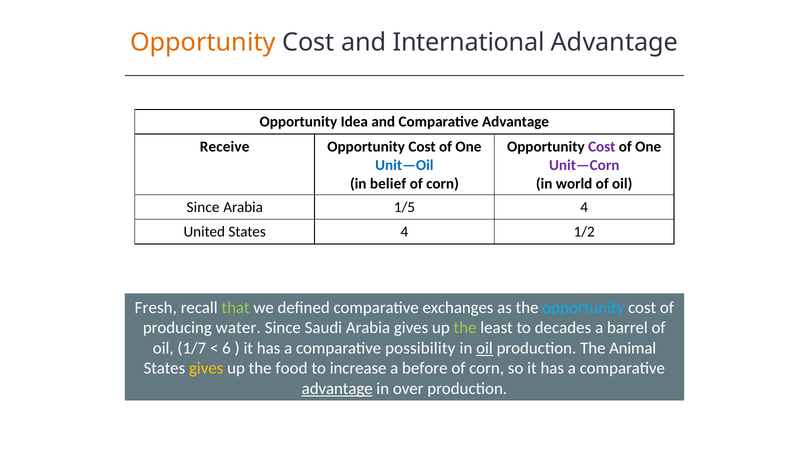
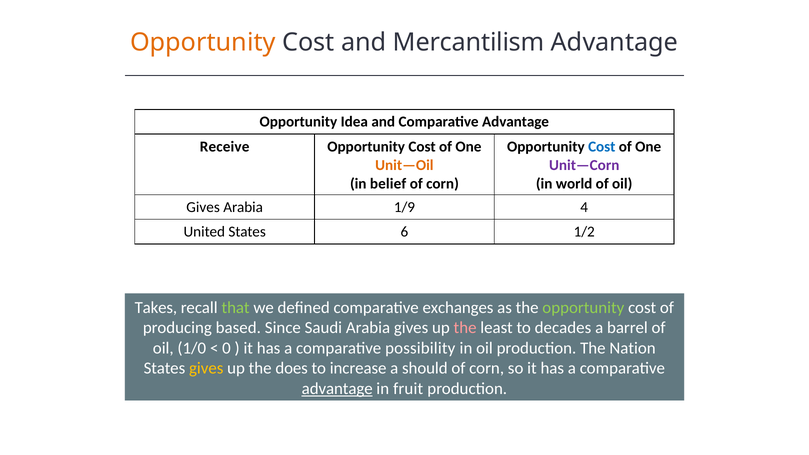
International: International -> Mercantilism (469, 42)
Cost colour: purple -> blue (602, 147)
Unit—Oil colour: blue -> orange (404, 165)
Since: Since -> Gives (203, 207)
1/5: 1/5 -> 1/9 (404, 207)
States 4: 4 -> 6 (404, 232)
Fresh: Fresh -> Takes (156, 308)
opportunity colour: light blue -> light green (583, 308)
water: water -> based (238, 328)
the colour: light green -> pink (465, 328)
1/7: 1/7 -> 1/0 (192, 348)
6: 6 -> 0 (226, 348)
oil underline: present -> none (485, 348)
Animal: Animal -> Nation (633, 348)
food: food -> does (292, 368)
before: before -> should (425, 368)
over: over -> fruit (408, 389)
